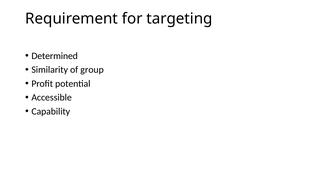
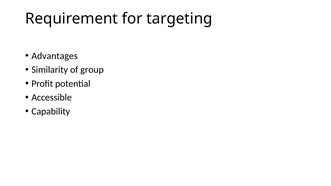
Determined: Determined -> Advantages (55, 56)
